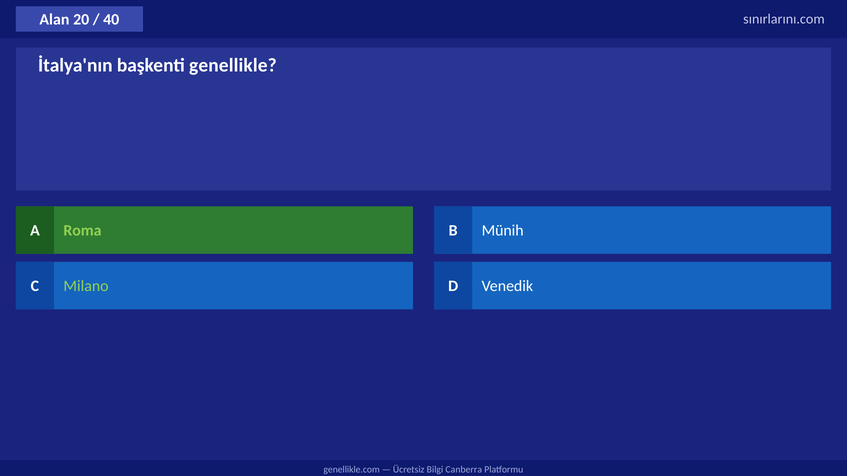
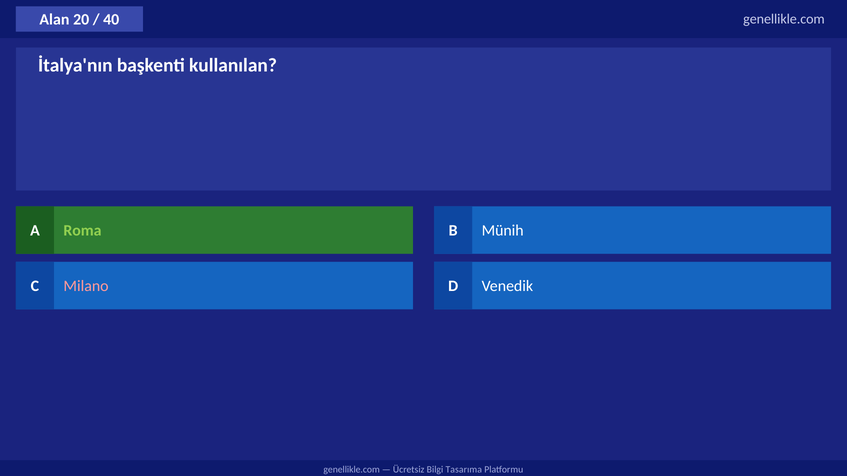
40 sınırlarını.com: sınırlarını.com -> genellikle.com (784, 19)
genellikle: genellikle -> kullanılan (233, 65)
Milano colour: light green -> pink (86, 286)
Canberra: Canberra -> Tasarıma (464, 470)
